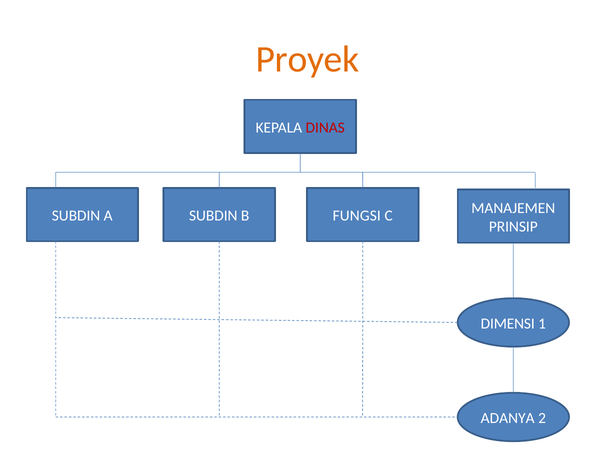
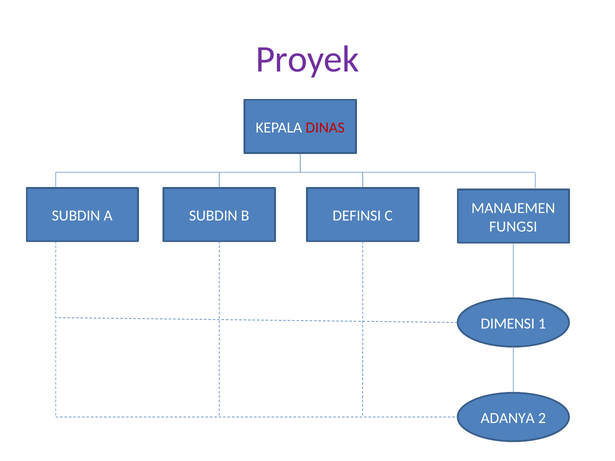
Proyek colour: orange -> purple (308, 60)
FUNGSI: FUNGSI -> DEFINSI (357, 216)
PRINSIP: PRINSIP -> FUNGSI (513, 227)
